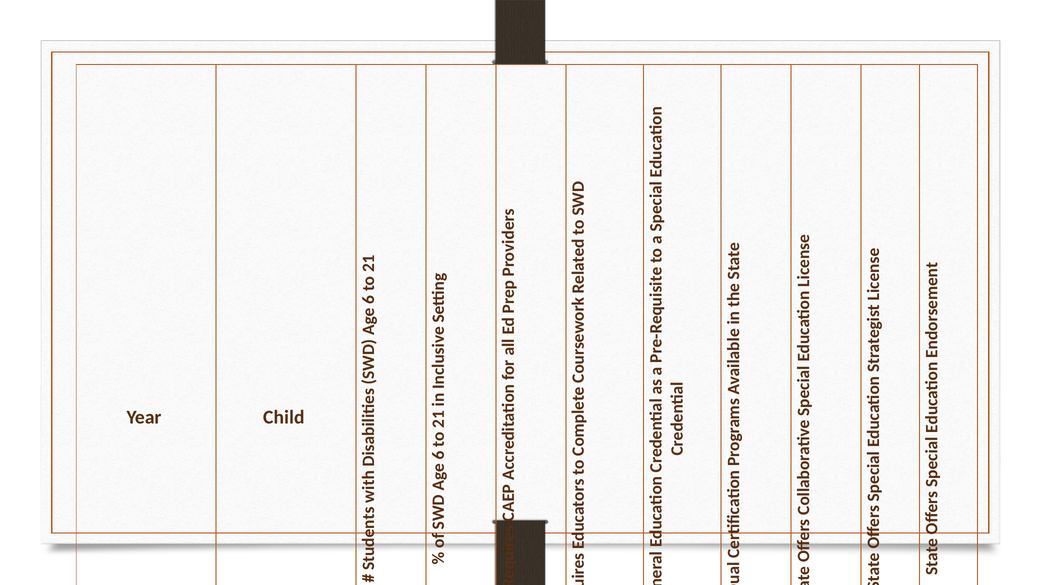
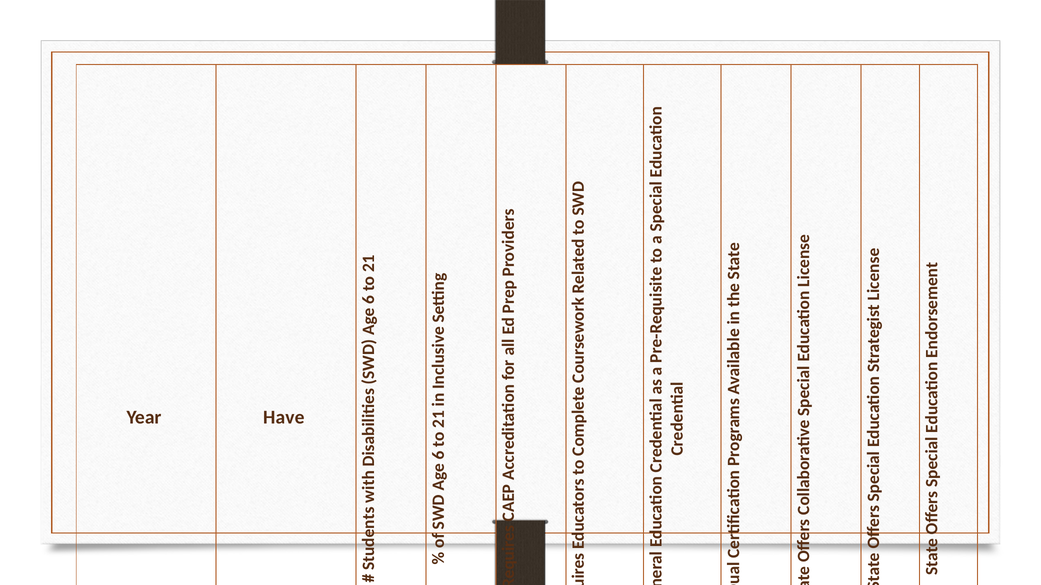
Child: Child -> Have (284, 418)
